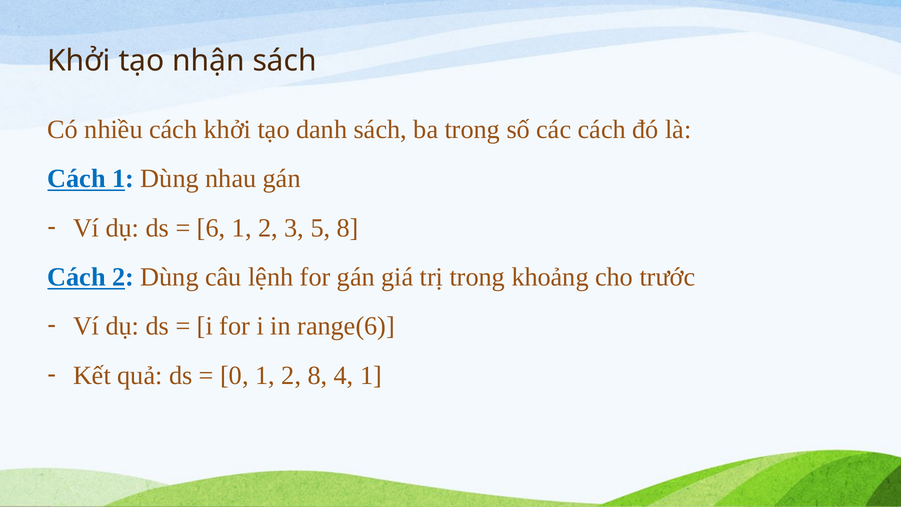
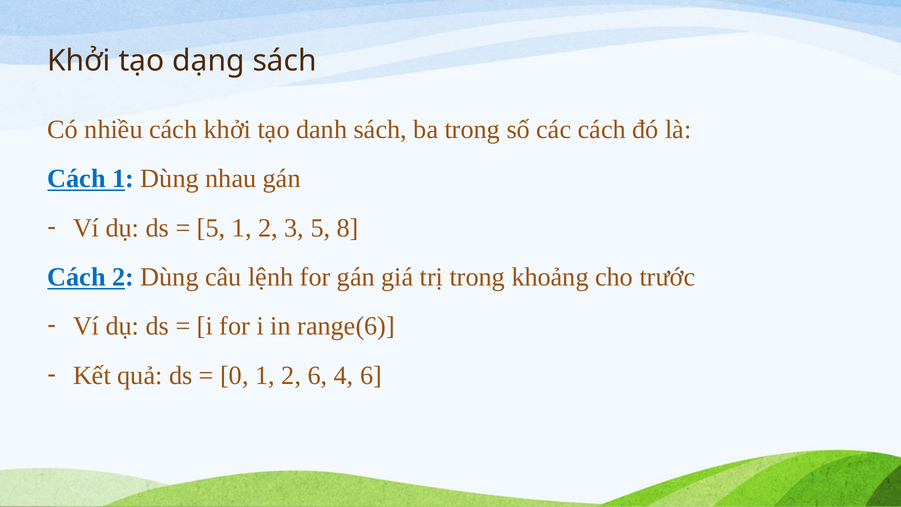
nhận: nhận -> dạng (208, 61)
6: 6 -> 5 (211, 228)
2 8: 8 -> 6 (317, 375)
4 1: 1 -> 6 (371, 375)
